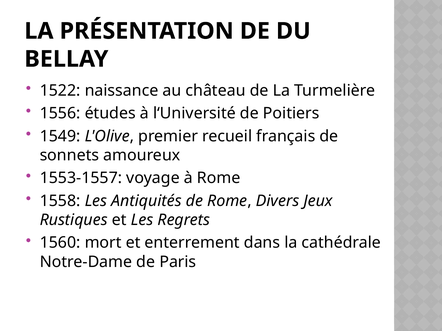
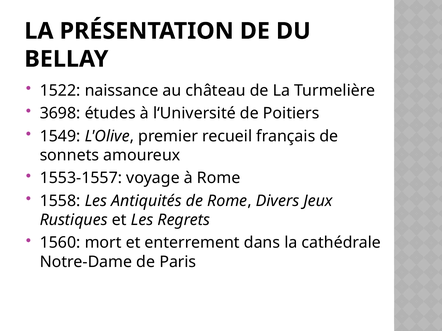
1556: 1556 -> 3698 (60, 114)
